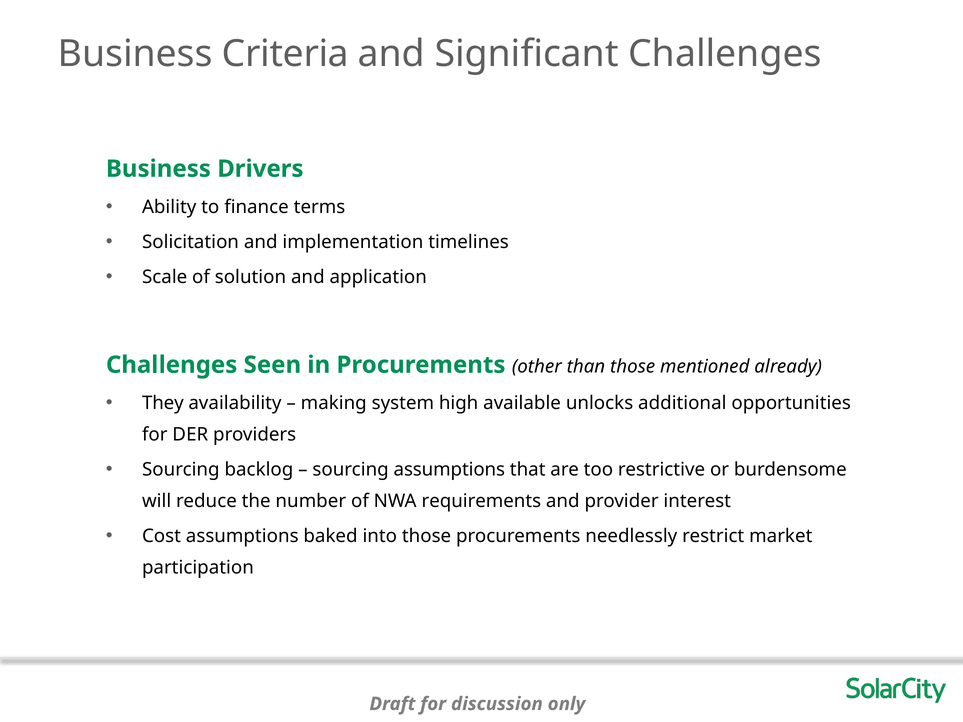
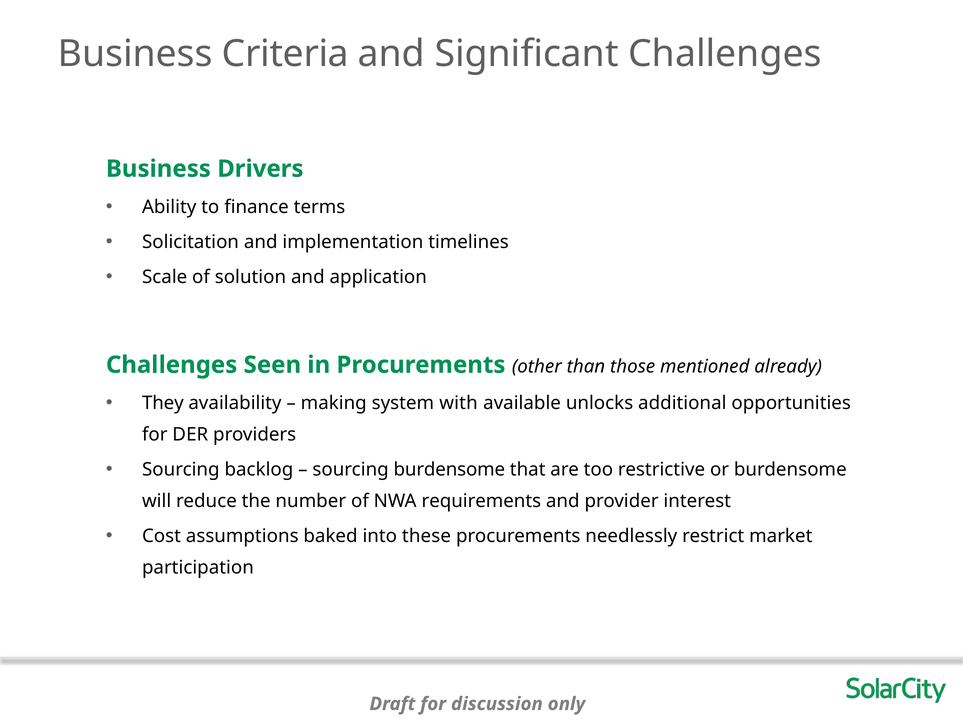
high: high -> with (459, 403)
sourcing assumptions: assumptions -> burdensome (449, 470)
into those: those -> these (426, 536)
